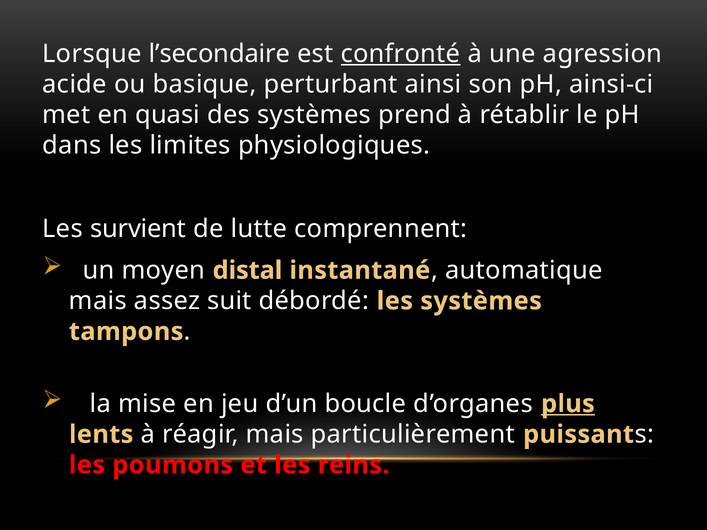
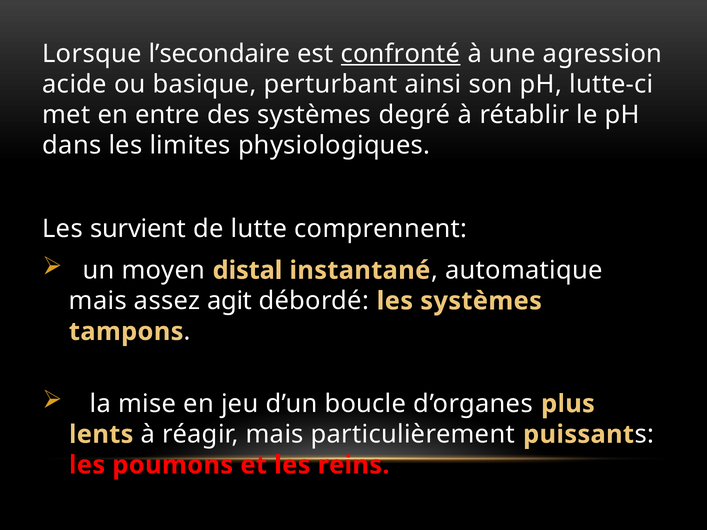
ainsi-ci: ainsi-ci -> lutte-ci (611, 84)
quasi: quasi -> entre (168, 115)
prend: prend -> degré (414, 115)
suit: suit -> agit (230, 301)
plus underline: present -> none (568, 404)
